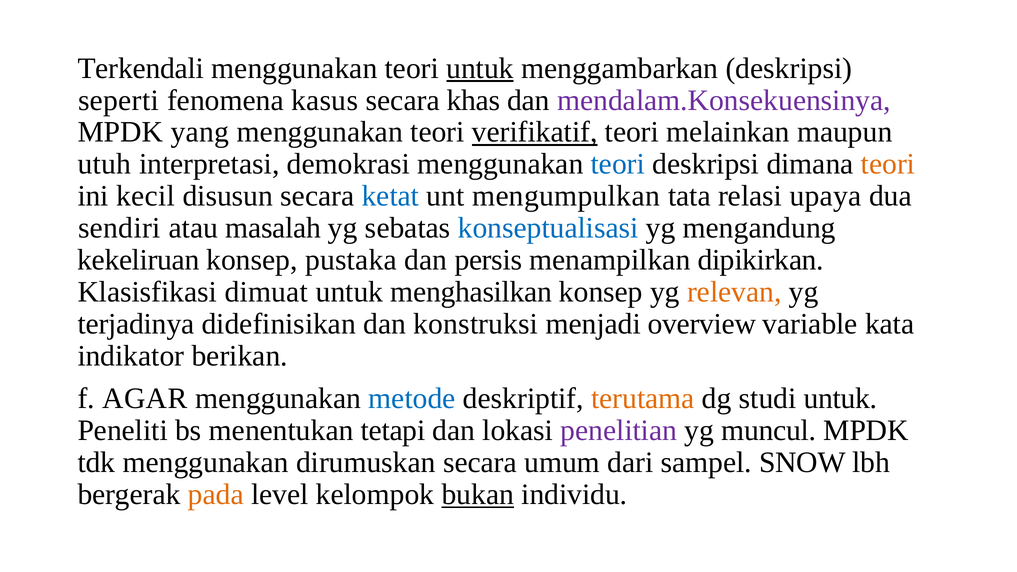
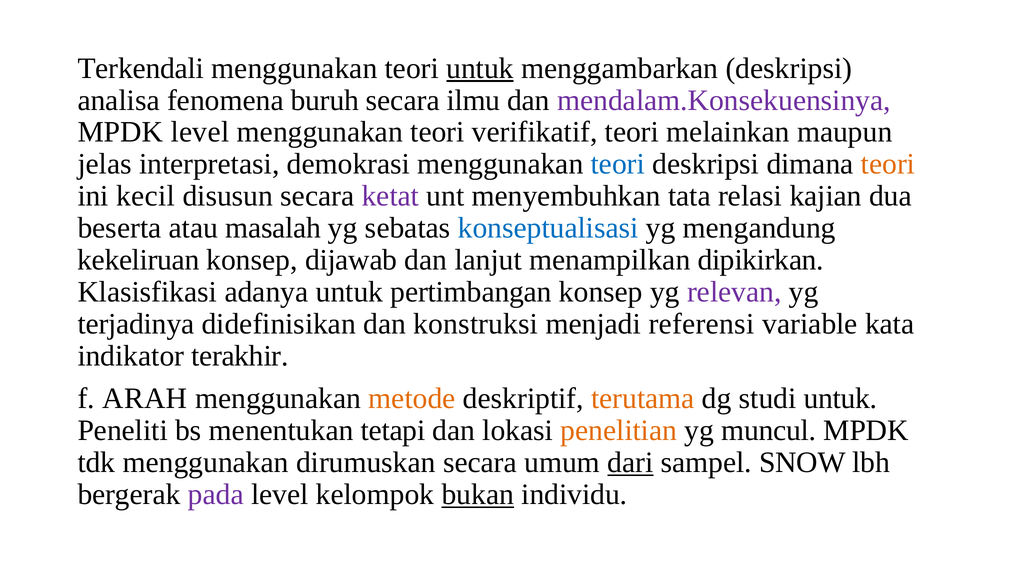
seperti: seperti -> analisa (119, 100)
kasus: kasus -> buruh (325, 100)
khas: khas -> ilmu (474, 100)
MPDK yang: yang -> level (200, 132)
verifikatif underline: present -> none (535, 132)
utuh: utuh -> jelas (105, 164)
ketat colour: blue -> purple (390, 196)
mengumpulkan: mengumpulkan -> menyembuhkan (566, 196)
upaya: upaya -> kajian (826, 196)
sendiri: sendiri -> beserta (119, 228)
pustaka: pustaka -> dijawab (351, 260)
persis: persis -> lanjut (488, 260)
dimuat: dimuat -> adanya (266, 292)
menghasilkan: menghasilkan -> pertimbangan (471, 292)
relevan colour: orange -> purple (734, 292)
overview: overview -> referensi (702, 324)
berikan: berikan -> terakhir (240, 356)
AGAR: AGAR -> ARAH (145, 399)
metode colour: blue -> orange (412, 399)
penelitian colour: purple -> orange (619, 431)
dari underline: none -> present (630, 463)
pada colour: orange -> purple (216, 495)
